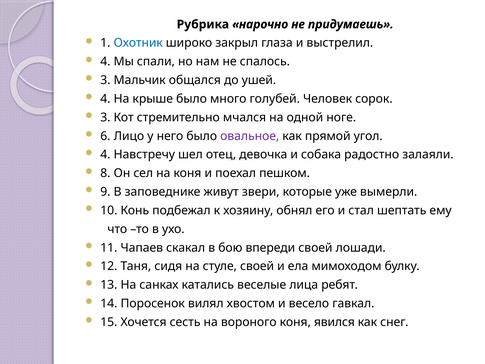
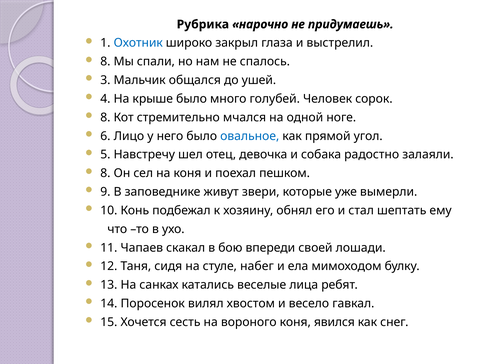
4: 4 -> 8 (105, 62)
3: 3 -> 8 (105, 117)
овальное colour: purple -> blue (250, 136)
4: 4 -> 5 (105, 155)
стуле своей: своей -> набег (257, 266)
